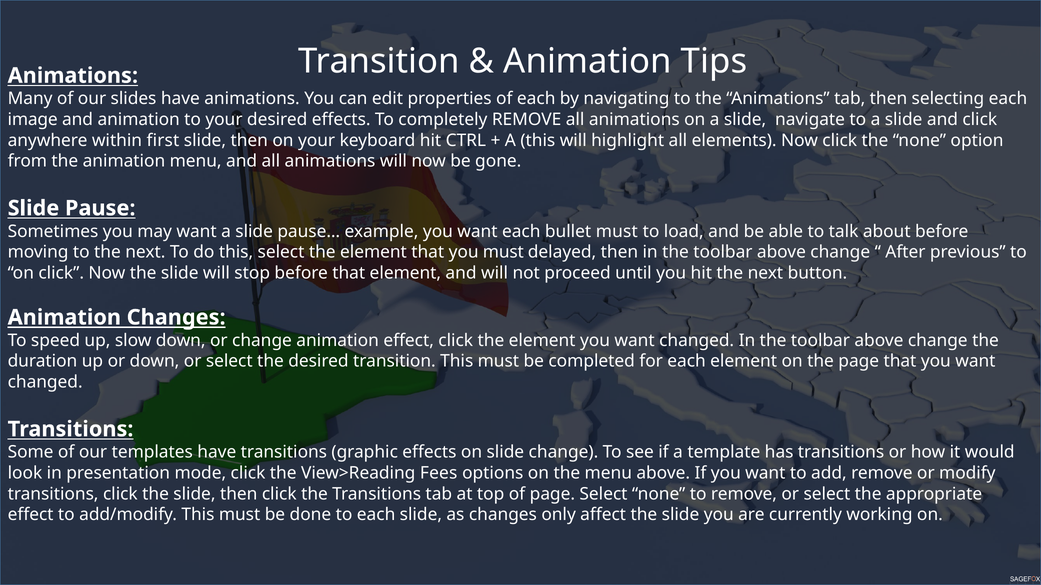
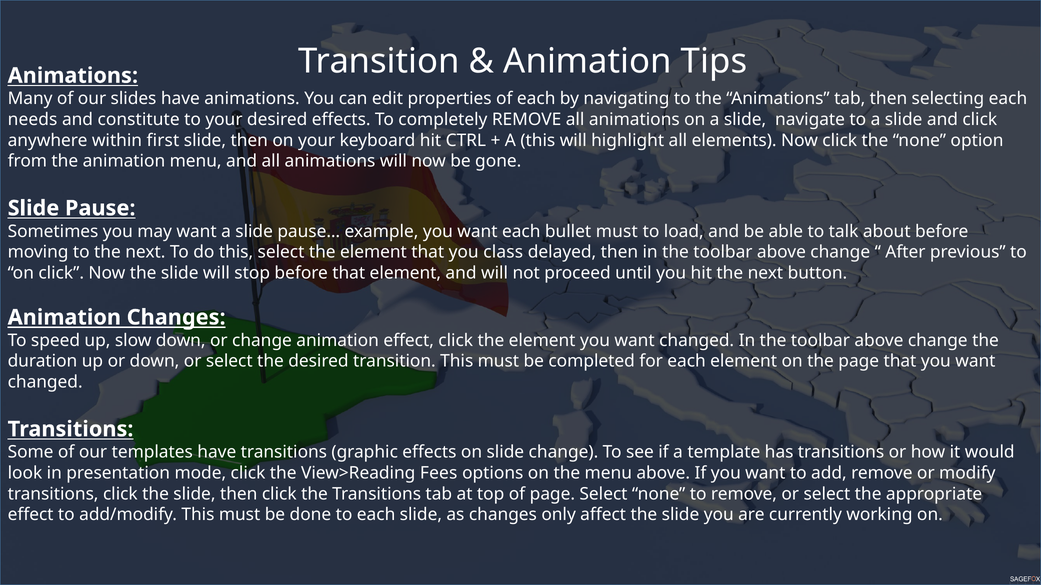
image: image -> needs (33, 120)
and animation: animation -> constitute (139, 120)
you must: must -> class (503, 252)
